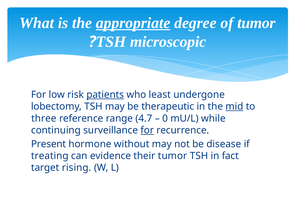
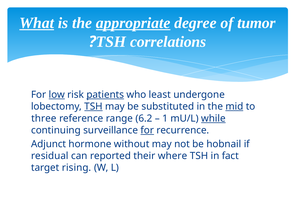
What underline: none -> present (37, 23)
microscopic: microscopic -> correlations (168, 42)
low underline: none -> present (57, 94)
TSH underline: none -> present (93, 106)
therapeutic: therapeutic -> substituted (168, 106)
4.7: 4.7 -> 6.2 (144, 118)
0: 0 -> 1 (165, 118)
while underline: none -> present (213, 118)
Present: Present -> Adjunct (49, 144)
disease: disease -> hobnail (224, 144)
treating: treating -> residual (50, 155)
evidence: evidence -> reported (110, 155)
their tumor: tumor -> where (173, 155)
